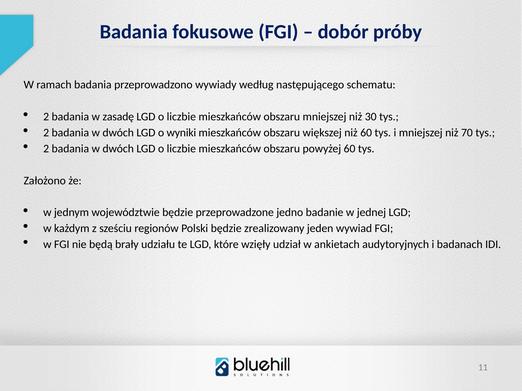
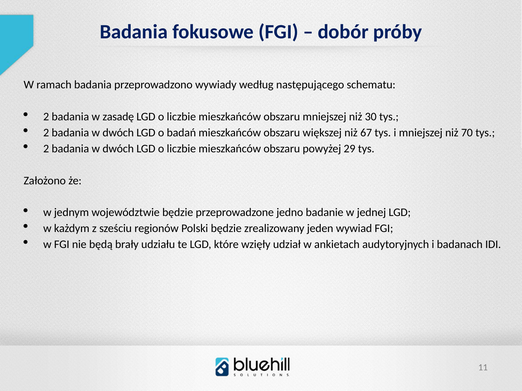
wyniki: wyniki -> badań (181, 133)
niż 60: 60 -> 67 (366, 133)
powyżej 60: 60 -> 29 (350, 149)
